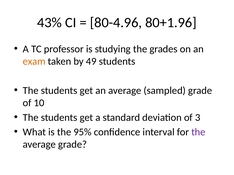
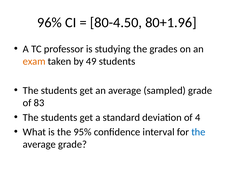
43%: 43% -> 96% (50, 23)
80-4.96: 80-4.96 -> 80-4.50 (116, 23)
10: 10 -> 83 (39, 103)
3: 3 -> 4 (198, 118)
the colour: purple -> blue (198, 132)
